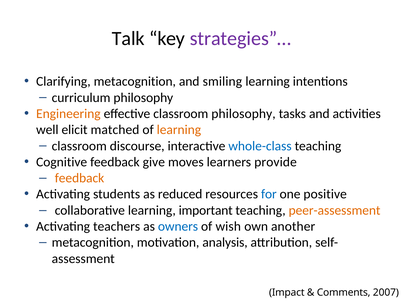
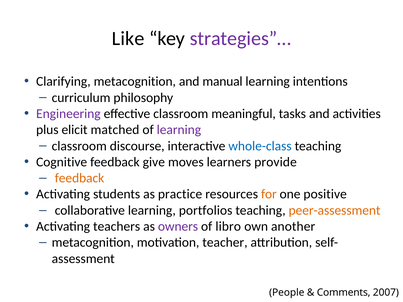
Talk: Talk -> Like (128, 39)
smiling: smiling -> manual (223, 82)
Engineering colour: orange -> purple (68, 114)
classroom philosophy: philosophy -> meaningful (244, 114)
well: well -> plus (47, 130)
learning colour: orange -> purple (179, 130)
reduced: reduced -> practice (180, 194)
for colour: blue -> orange (269, 194)
important: important -> portfolios (206, 211)
owners colour: blue -> purple (178, 227)
wish: wish -> libro (228, 227)
analysis: analysis -> teacher (225, 243)
Impact: Impact -> People (287, 293)
